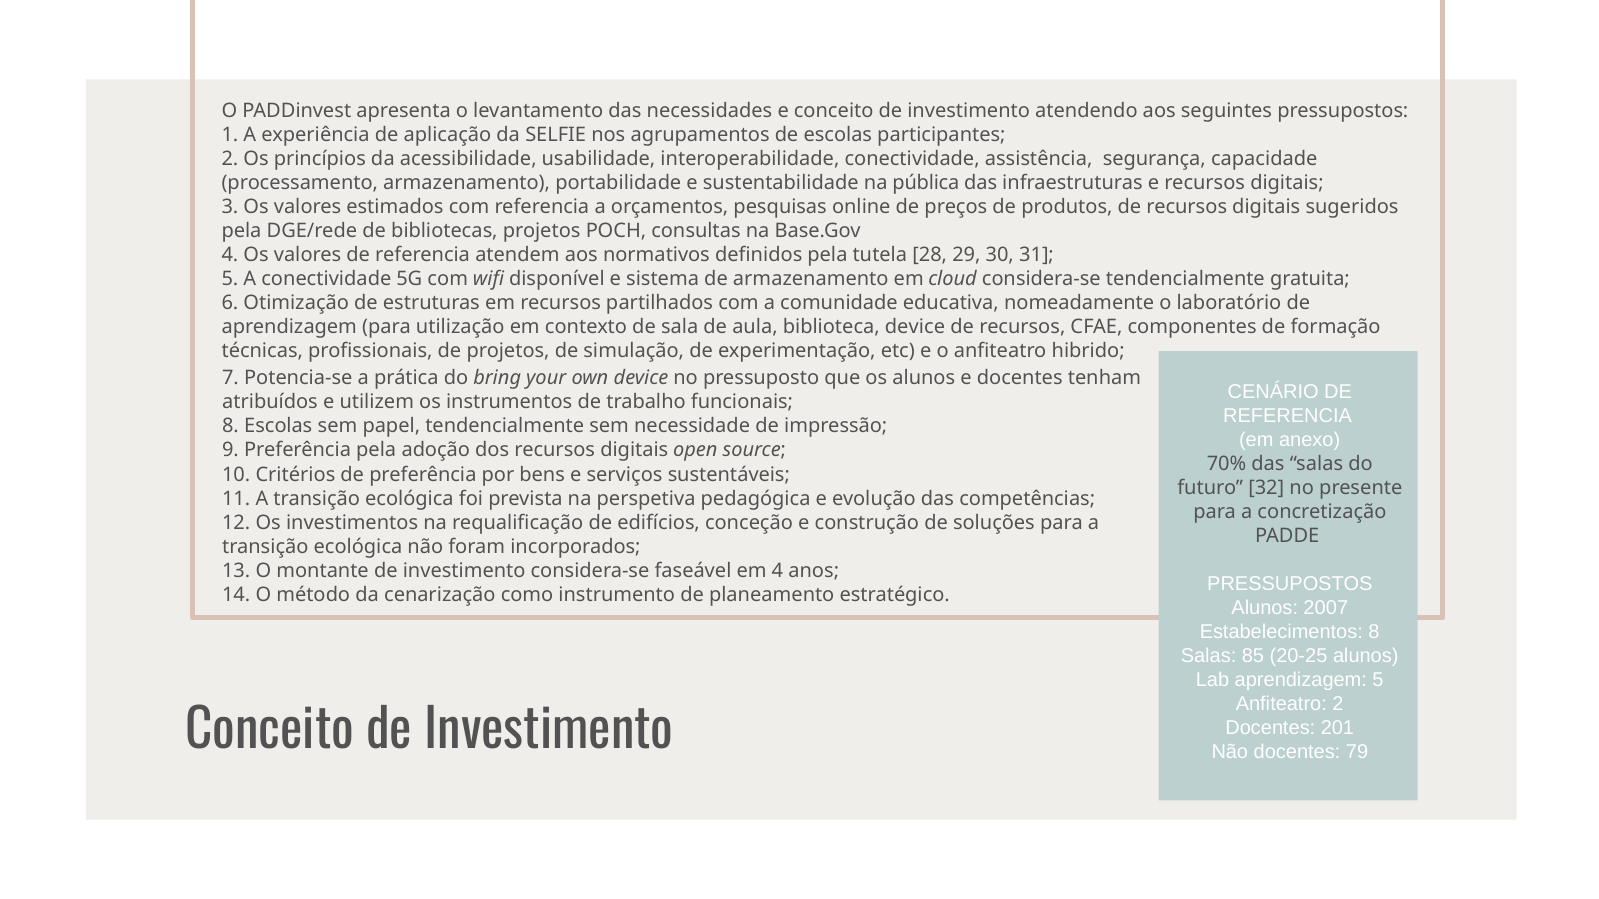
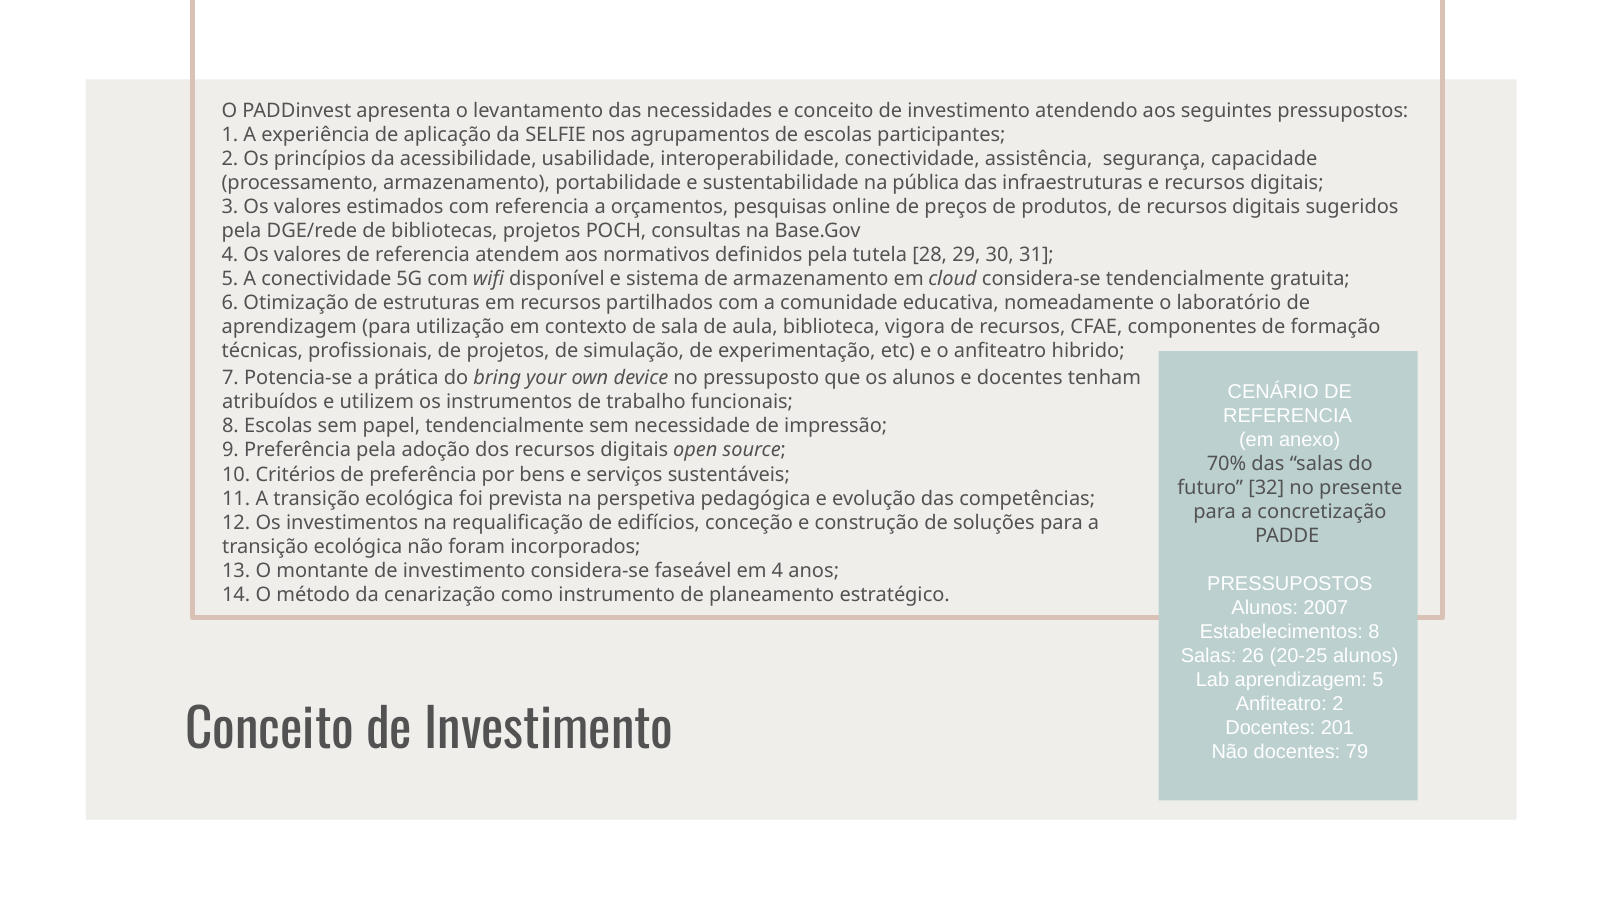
biblioteca device: device -> vigora (915, 327)
85: 85 -> 26 (1253, 656)
